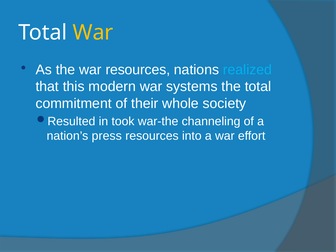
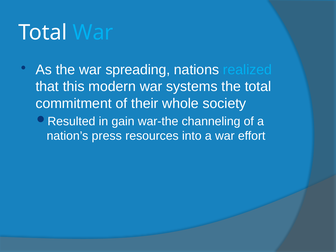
War colour: yellow -> light blue (93, 33)
war resources: resources -> spreading (138, 70)
took: took -> gain (123, 121)
